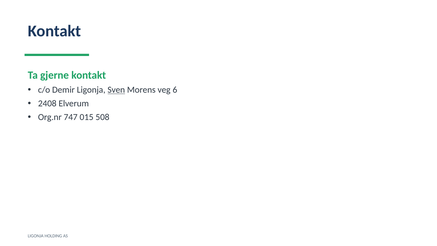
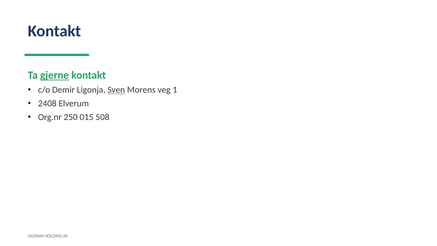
gjerne underline: none -> present (55, 75)
6: 6 -> 1 (175, 90)
747: 747 -> 250 (71, 117)
